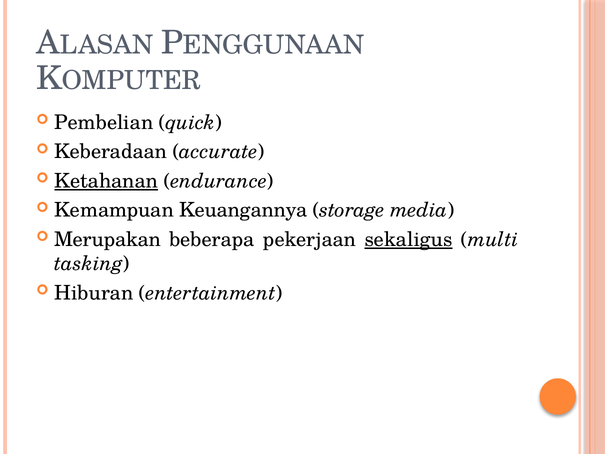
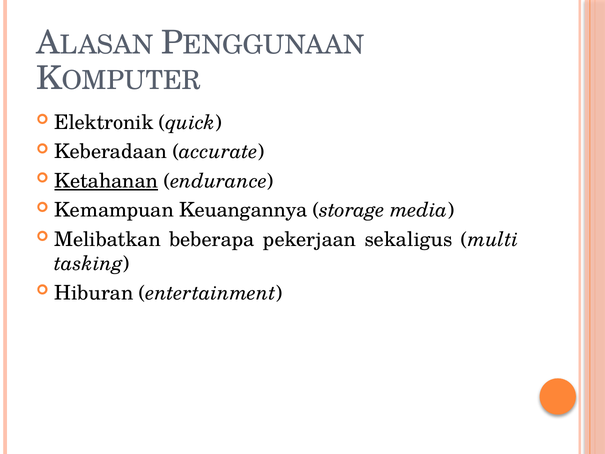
Pembelian: Pembelian -> Elektronik (104, 122)
Merupakan: Merupakan -> Melibatkan (108, 239)
sekaligus underline: present -> none (408, 239)
